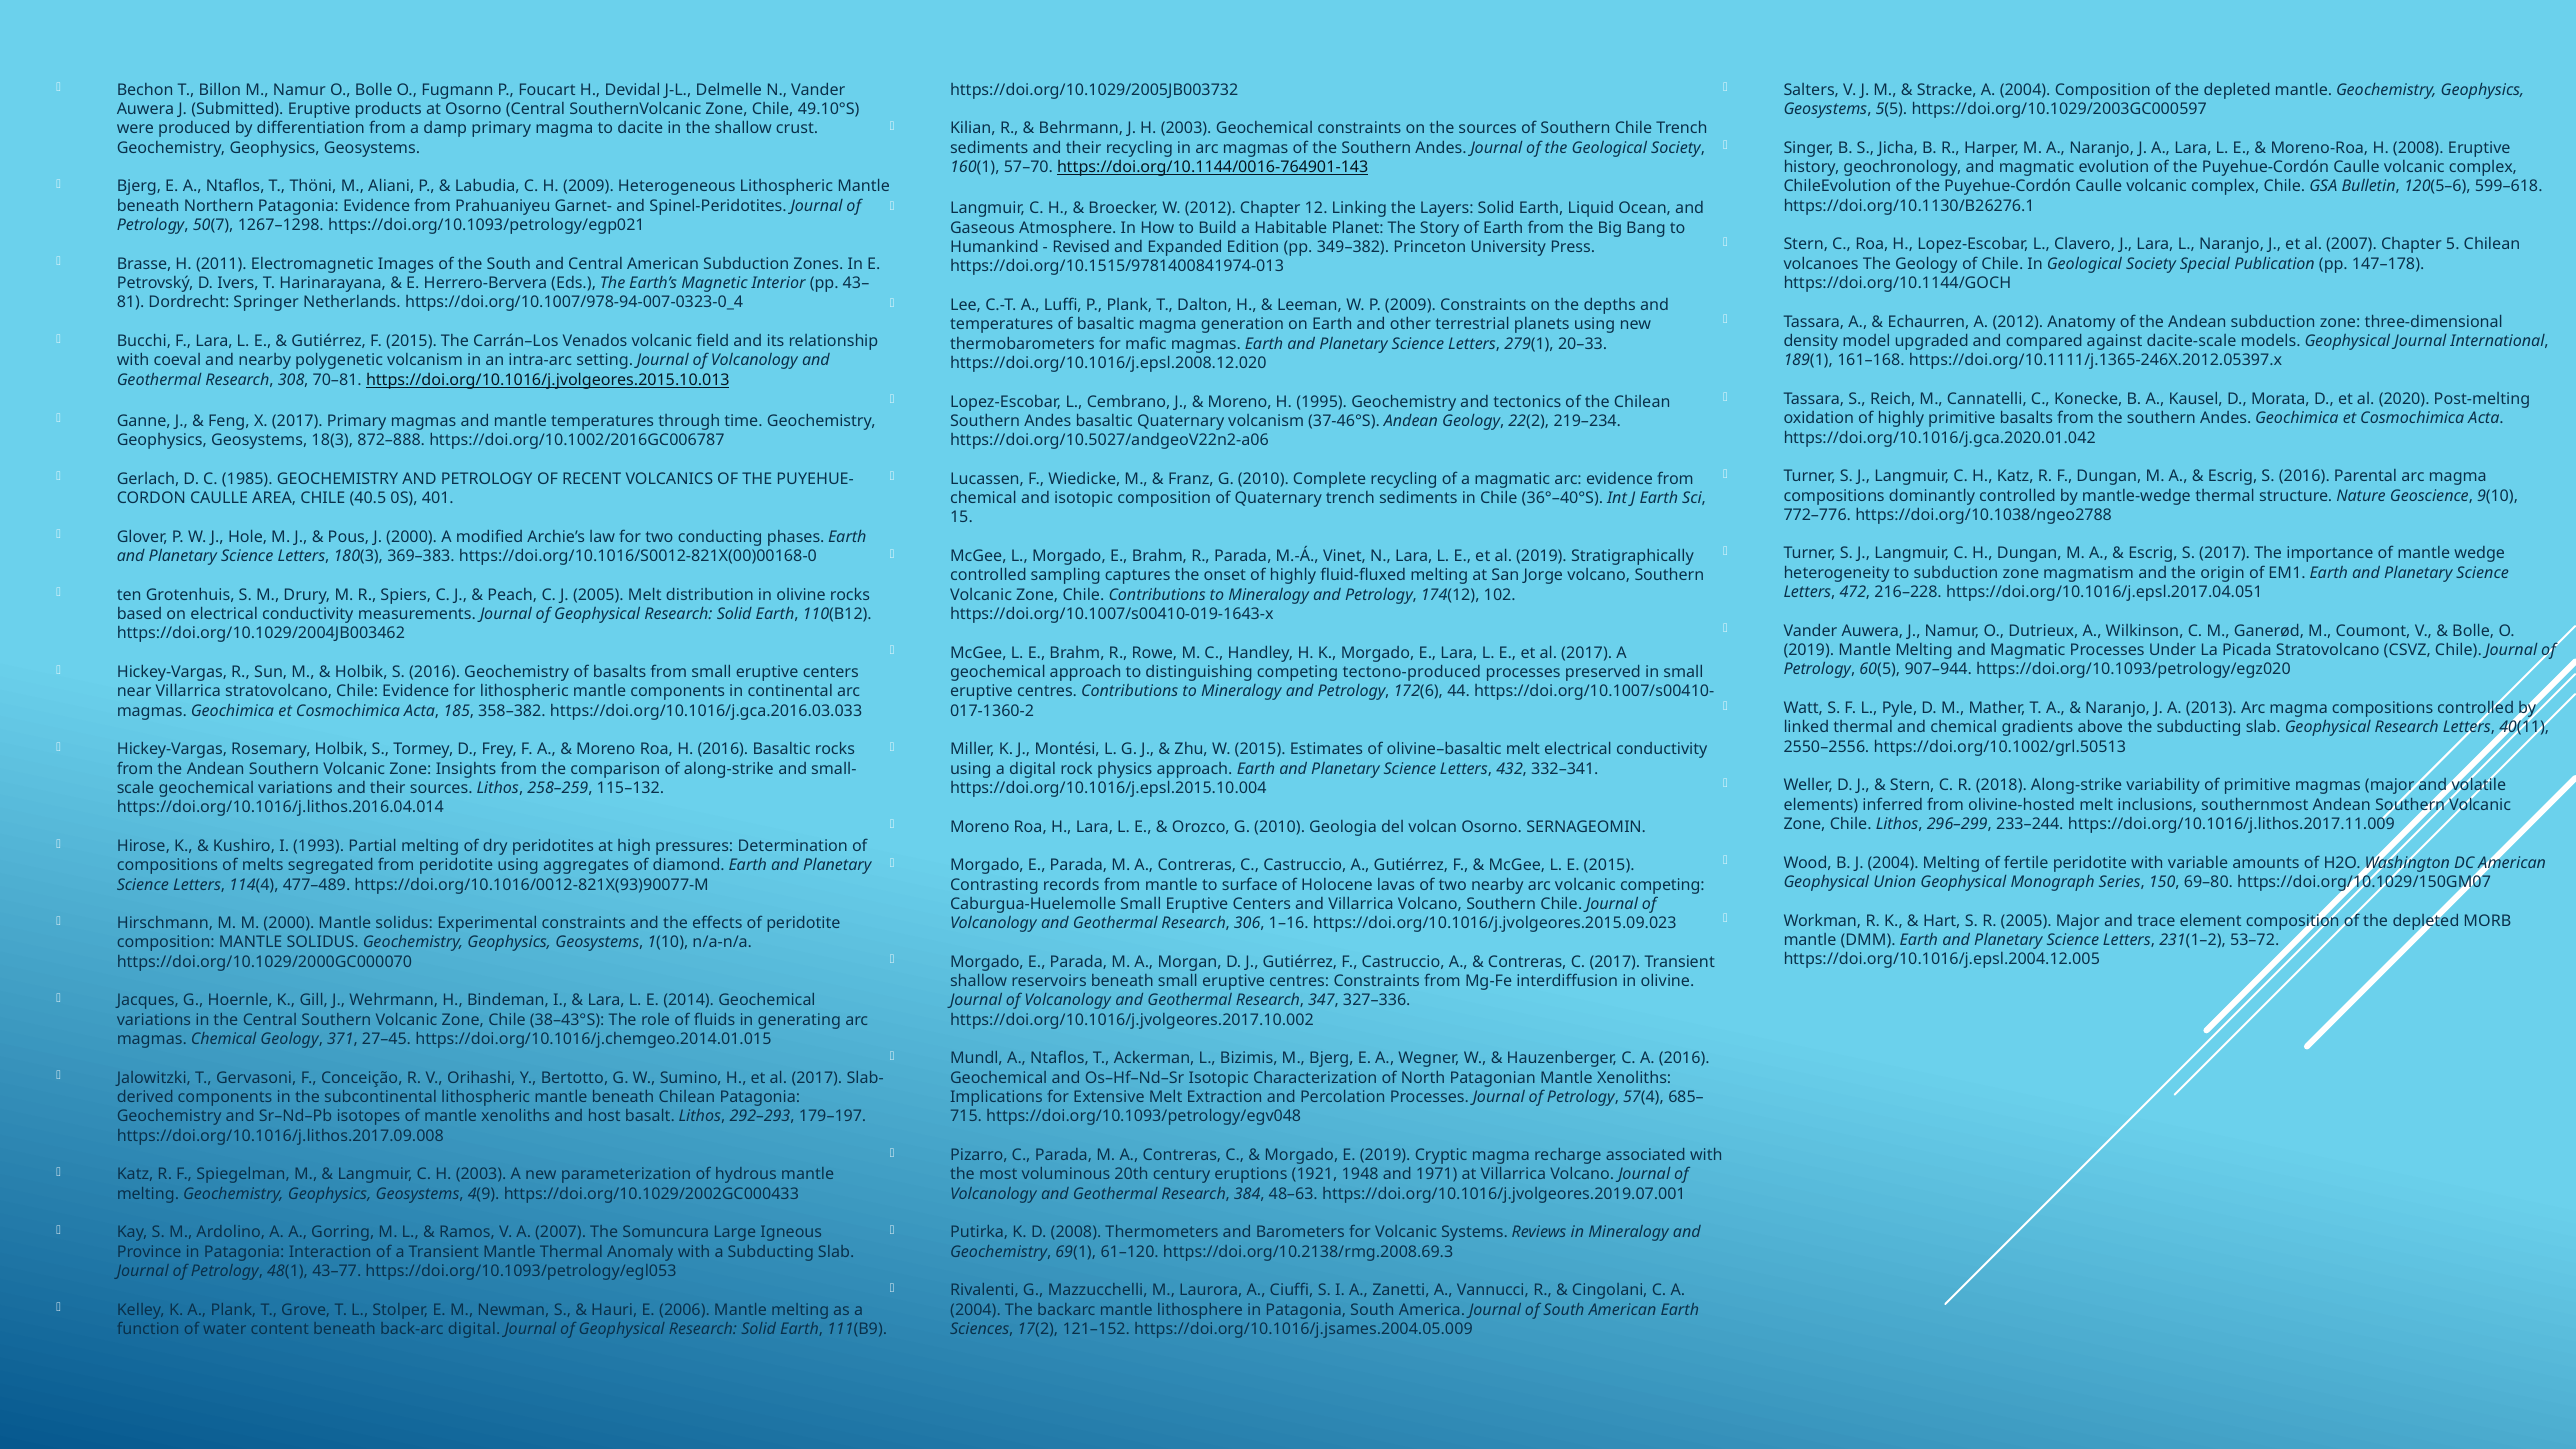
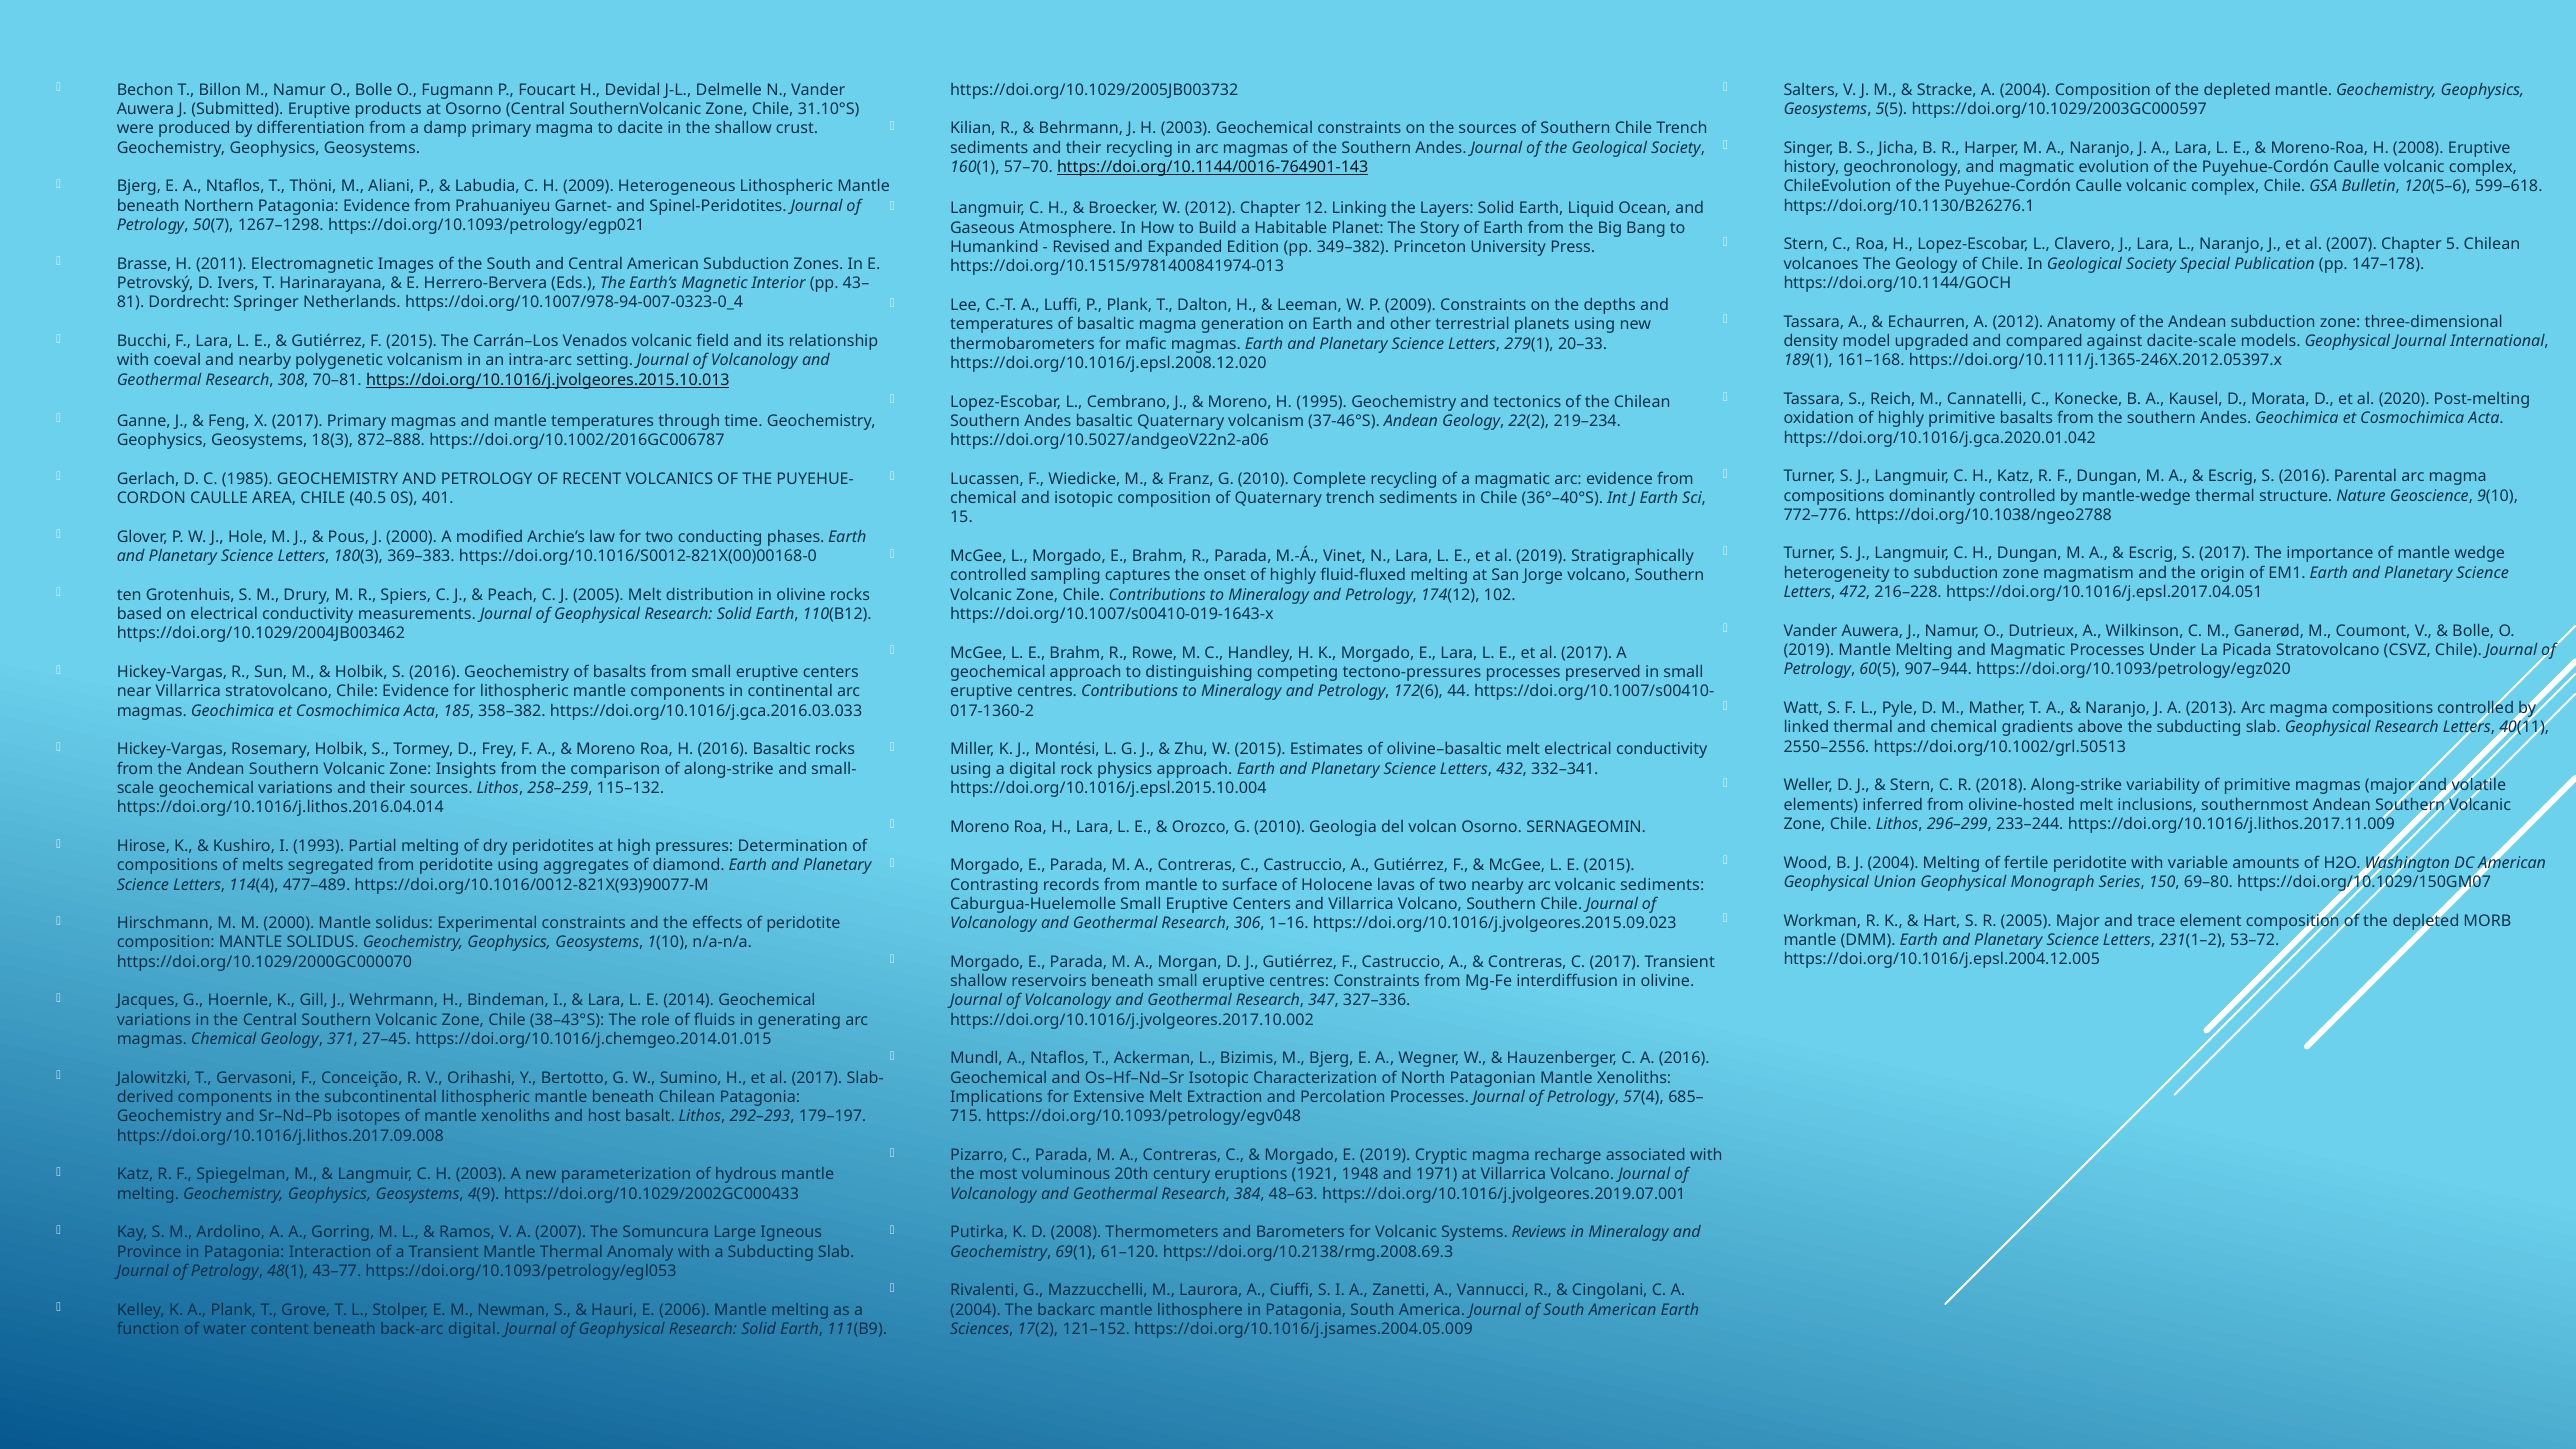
49.10°S: 49.10°S -> 31.10°S (829, 109)
tectono-produced: tectono-produced -> tectono-pressures (1412, 672)
volcanic competing: competing -> sediments (1662, 885)
